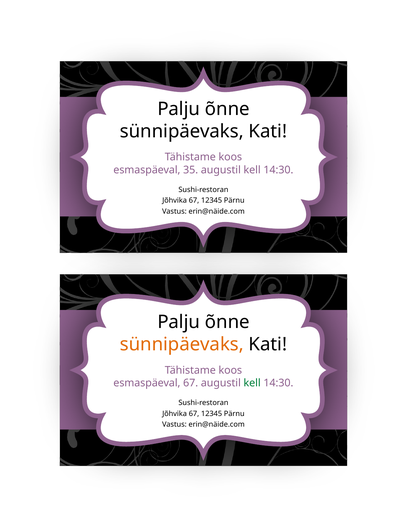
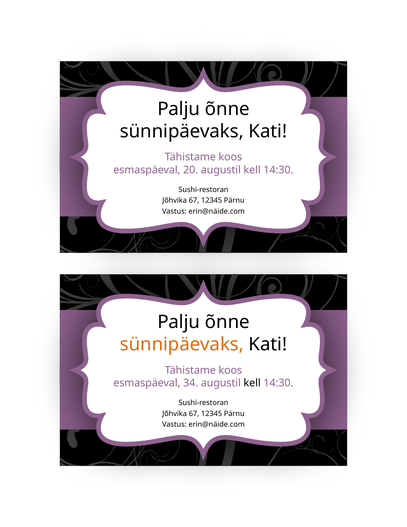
35: 35 -> 20 (191, 170)
esmaspäeval 67: 67 -> 34 (191, 383)
kell colour: green -> black (252, 383)
